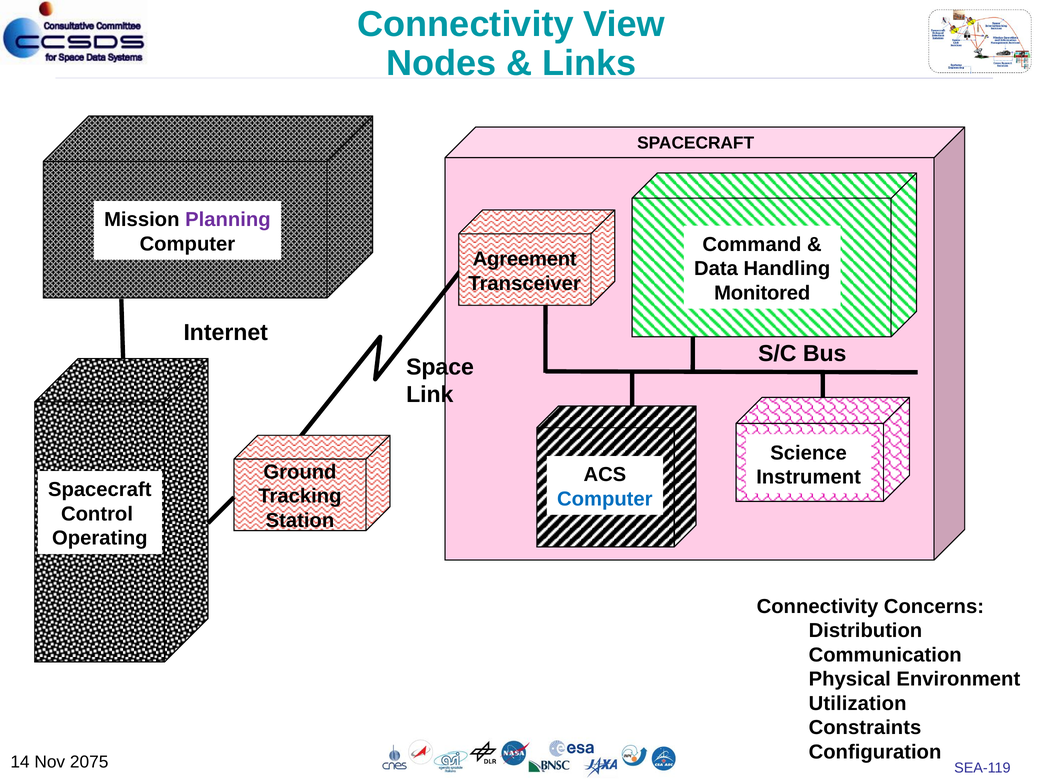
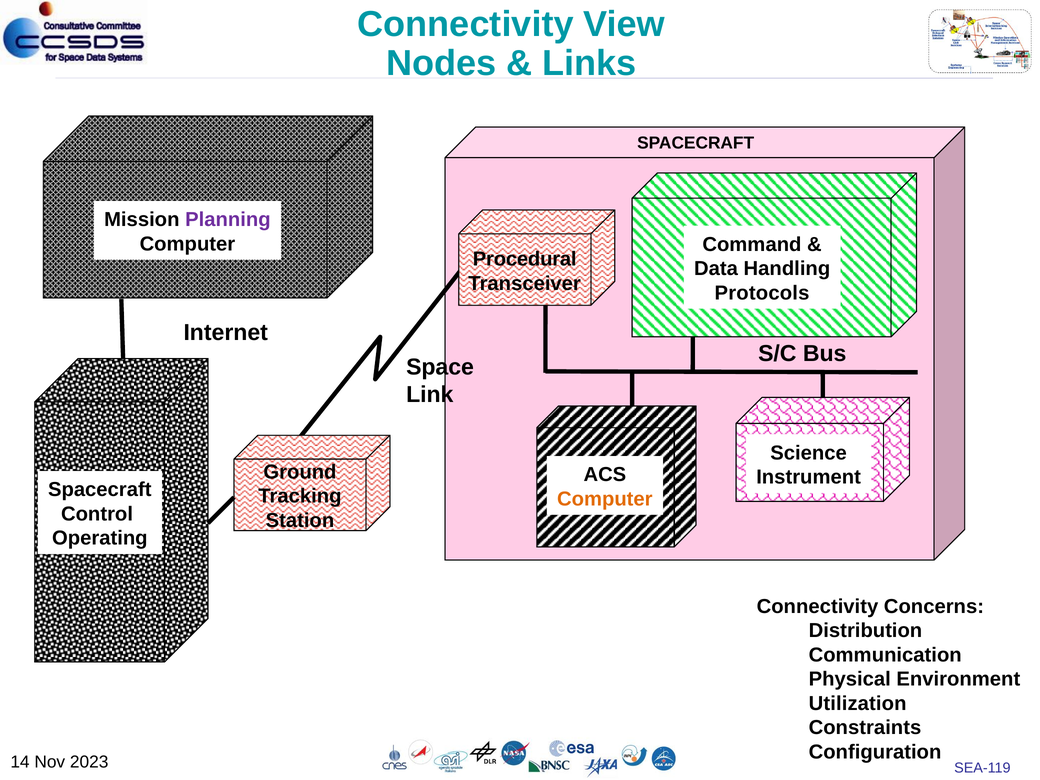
Agreement: Agreement -> Procedural (525, 259)
Monitored: Monitored -> Protocols (762, 293)
Computer colour: blue -> orange (605, 499)
2075: 2075 -> 2023 (89, 762)
